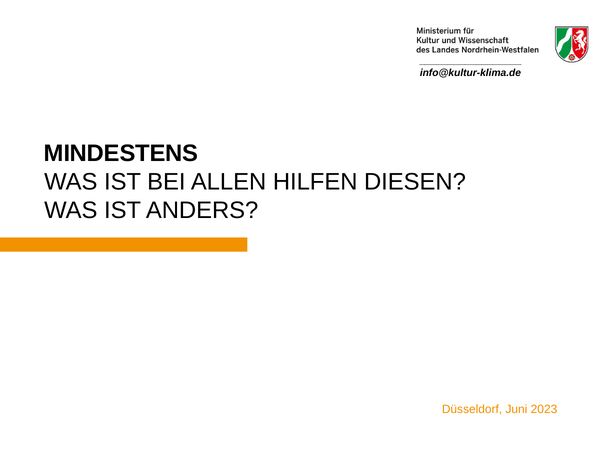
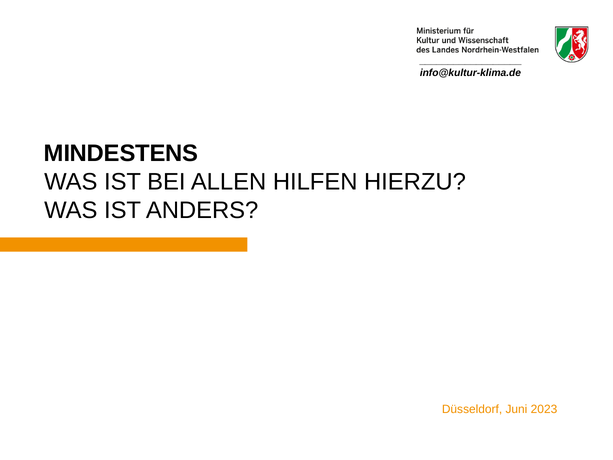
DIESEN: DIESEN -> HIERZU (415, 182)
